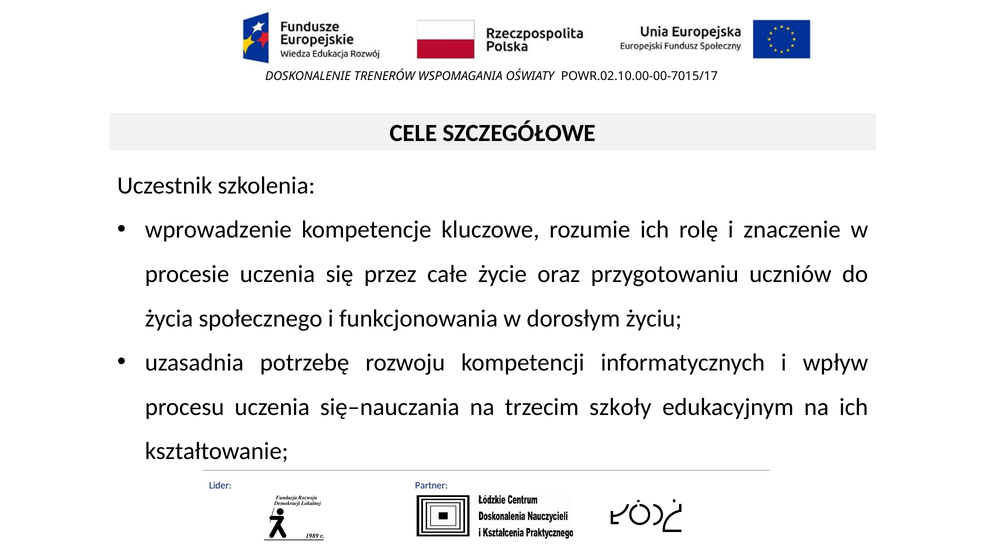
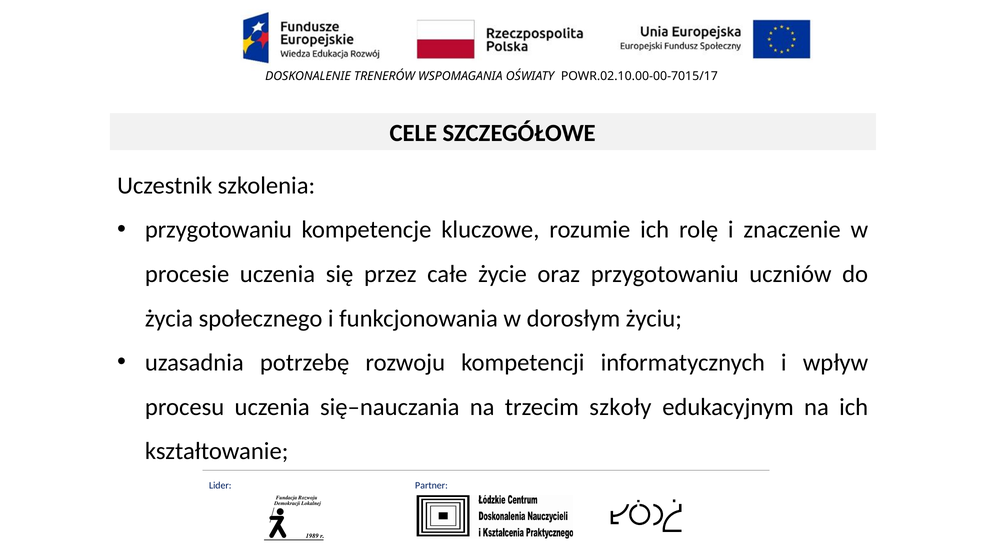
wprowadzenie: wprowadzenie -> przygotowaniu (218, 230)
